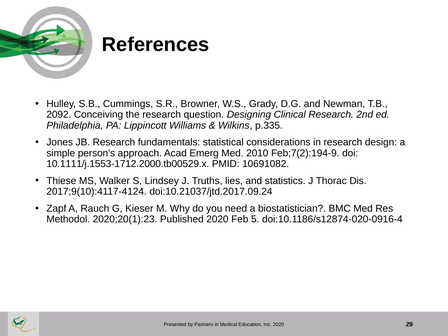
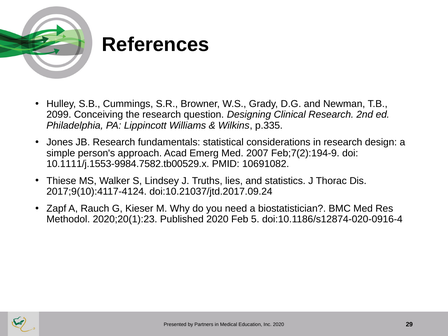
2092: 2092 -> 2099 (59, 115)
2010: 2010 -> 2007 (257, 153)
10.1111/j.1553-1712.2000.tb00529.x: 10.1111/j.1553-1712.2000.tb00529.x -> 10.1111/j.1553-9984.7582.tb00529.x (128, 164)
